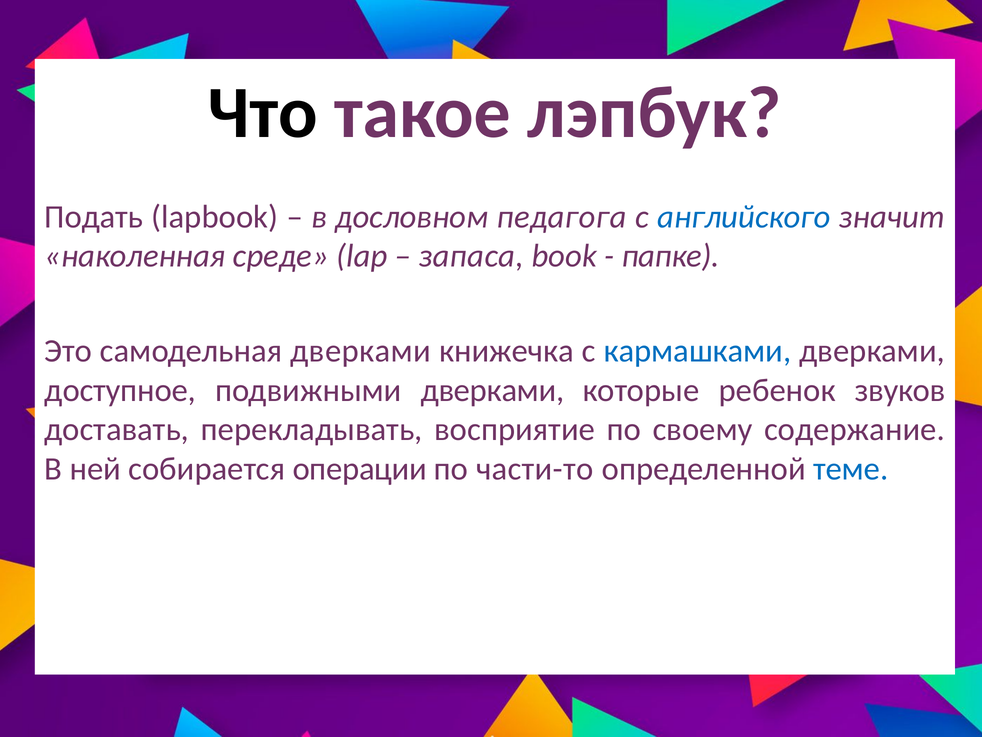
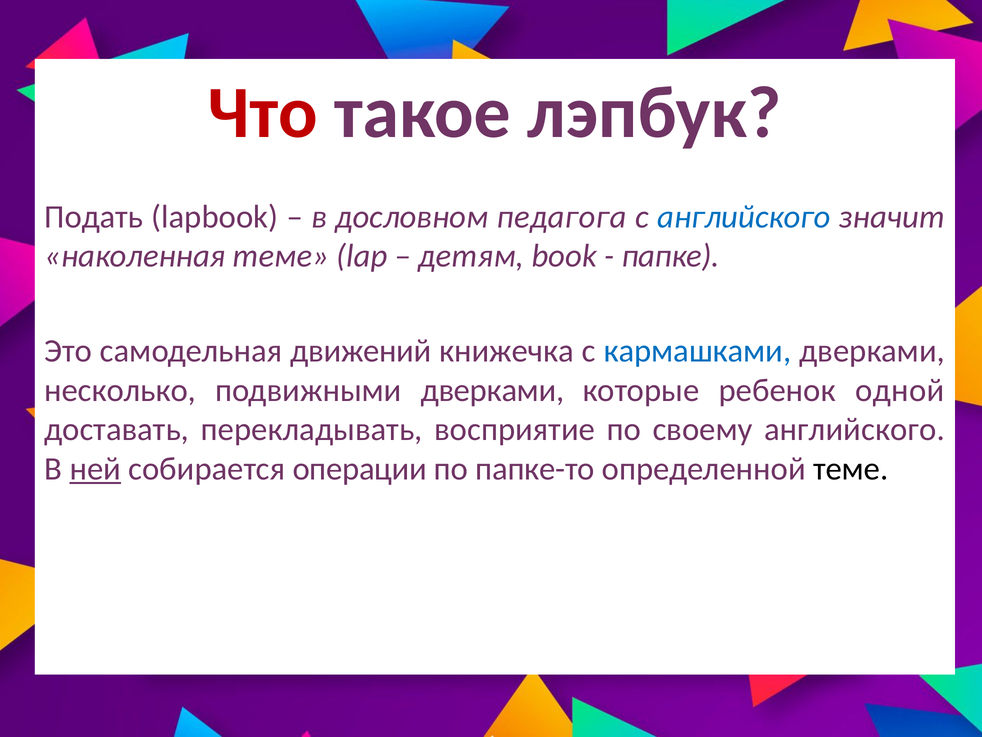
Что colour: black -> red (263, 113)
наколенная среде: среде -> теме (281, 256)
запаса: запаса -> детям (471, 256)
самодельная дверками: дверками -> движений (361, 351)
доступное: доступное -> несколько (120, 390)
звуков: звуков -> одной (900, 390)
своему содержание: содержание -> английского (854, 429)
ней underline: none -> present (95, 469)
части-то: части-то -> папке-то (535, 469)
теме colour: blue -> black (851, 469)
